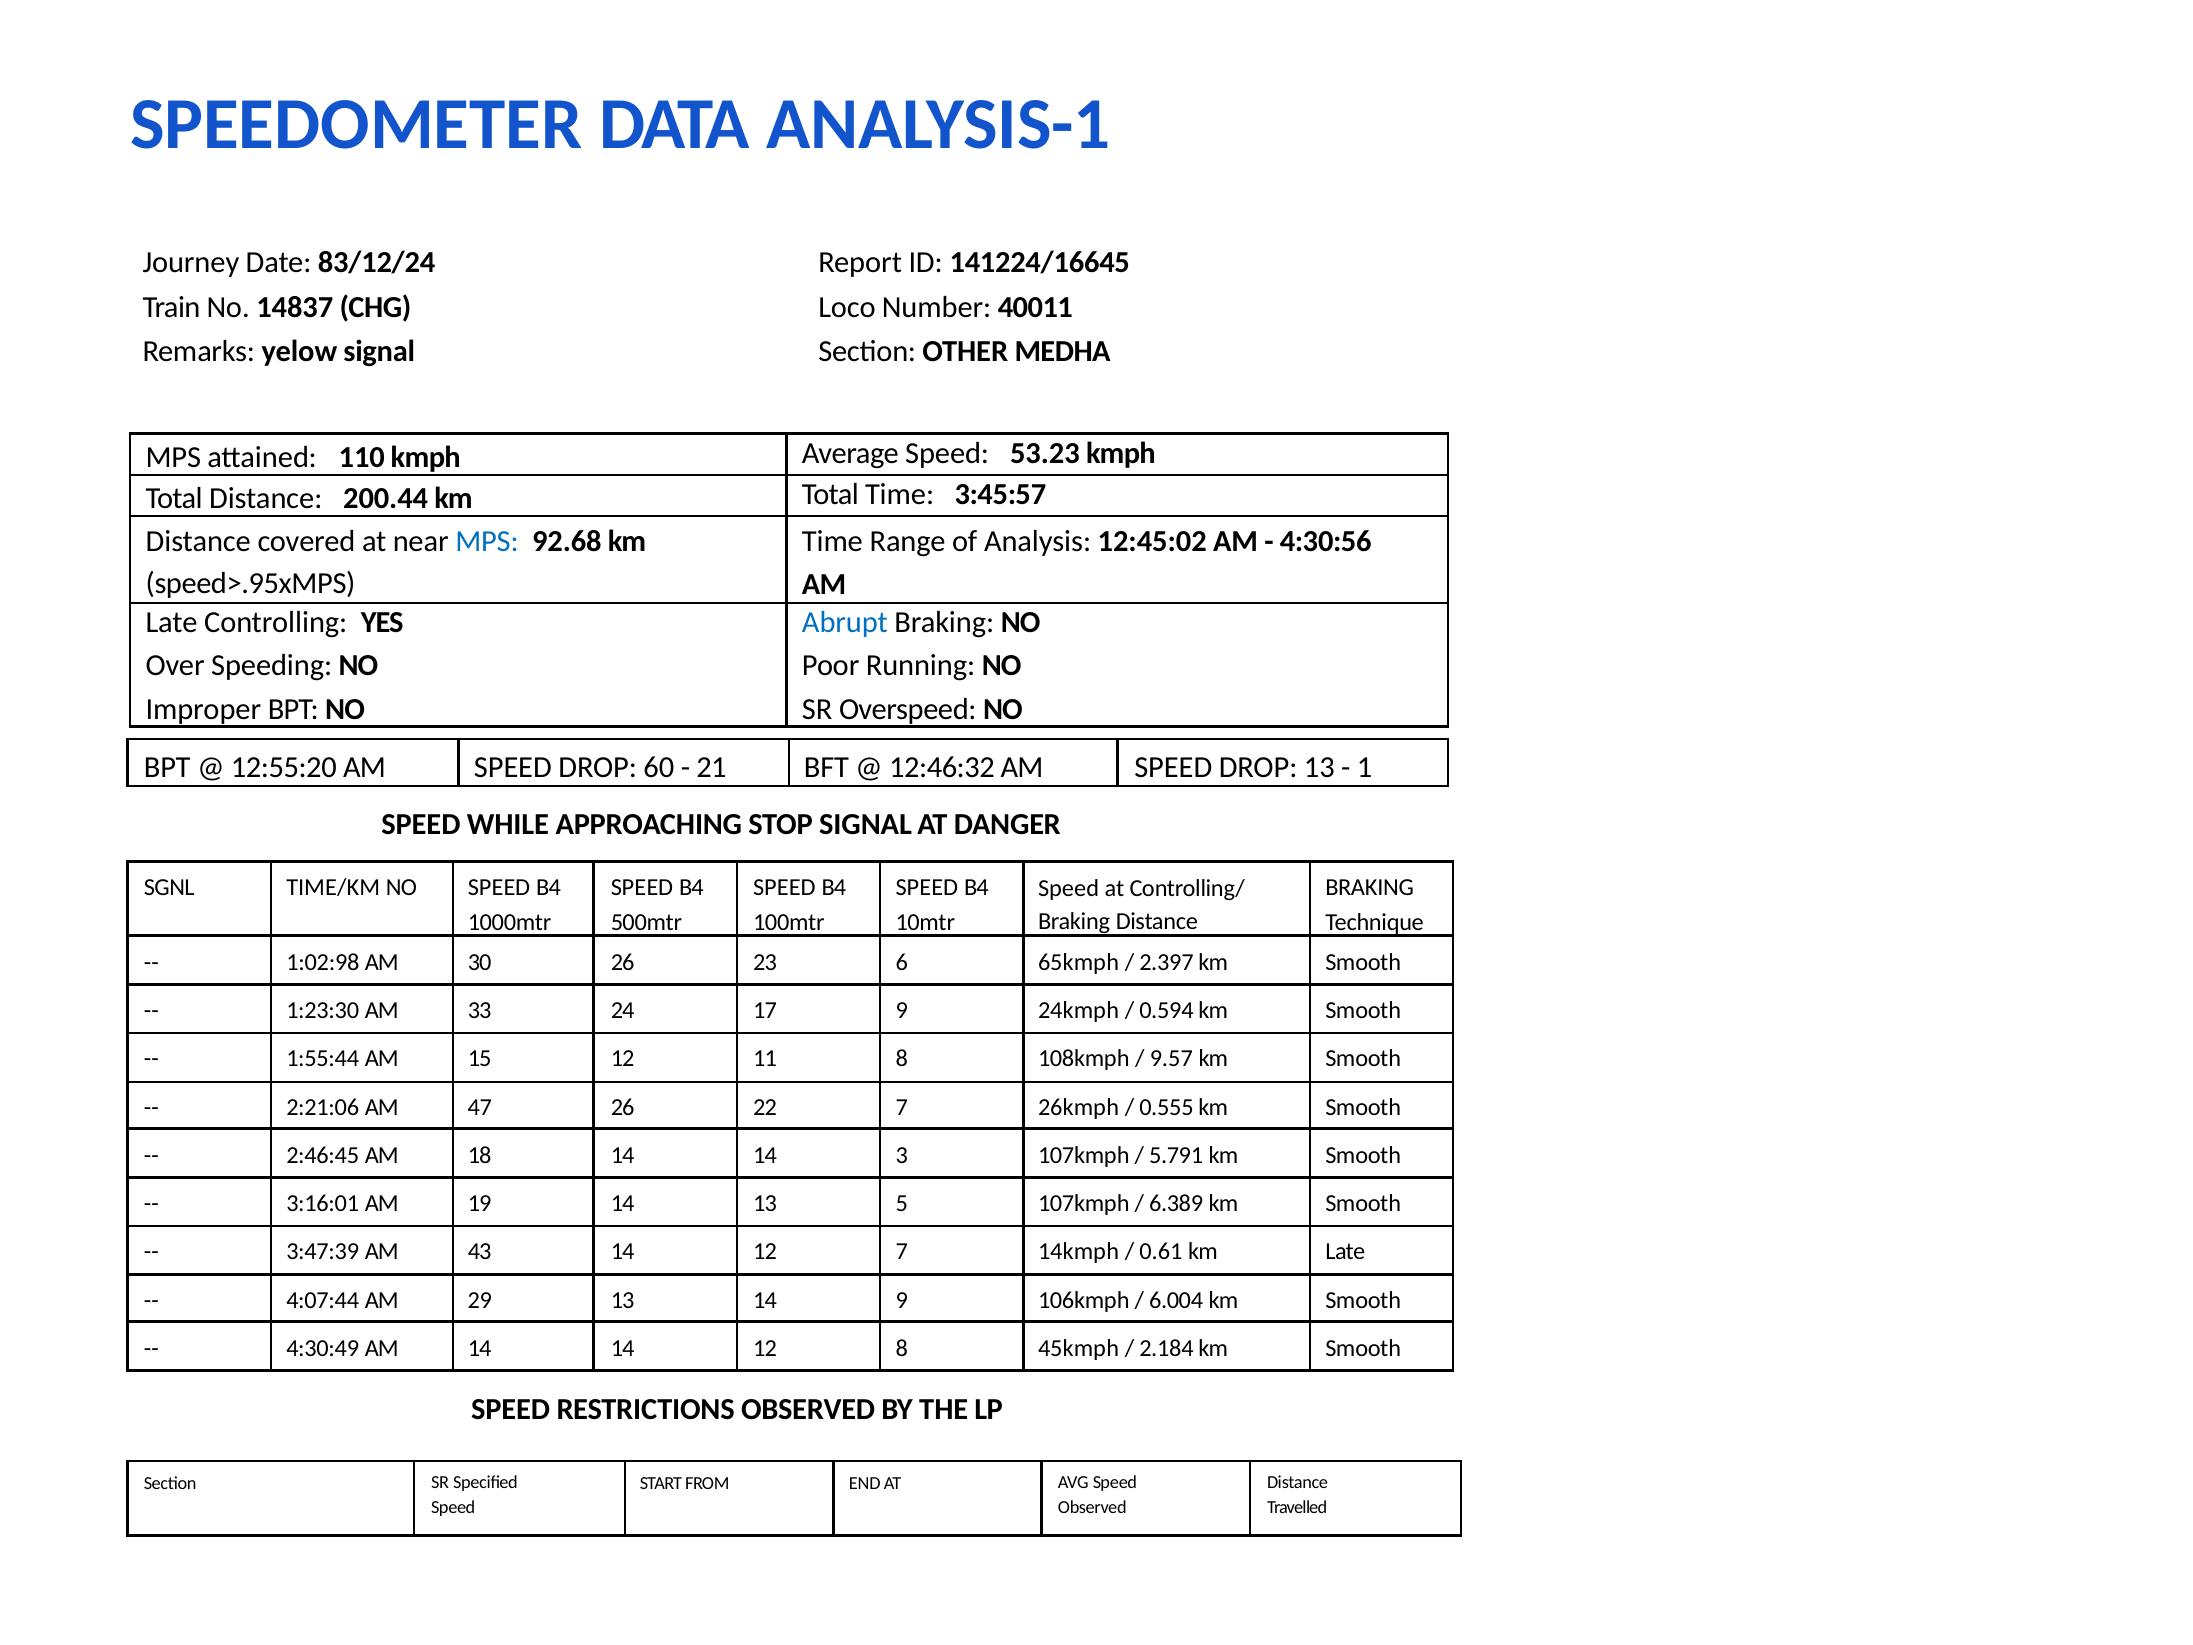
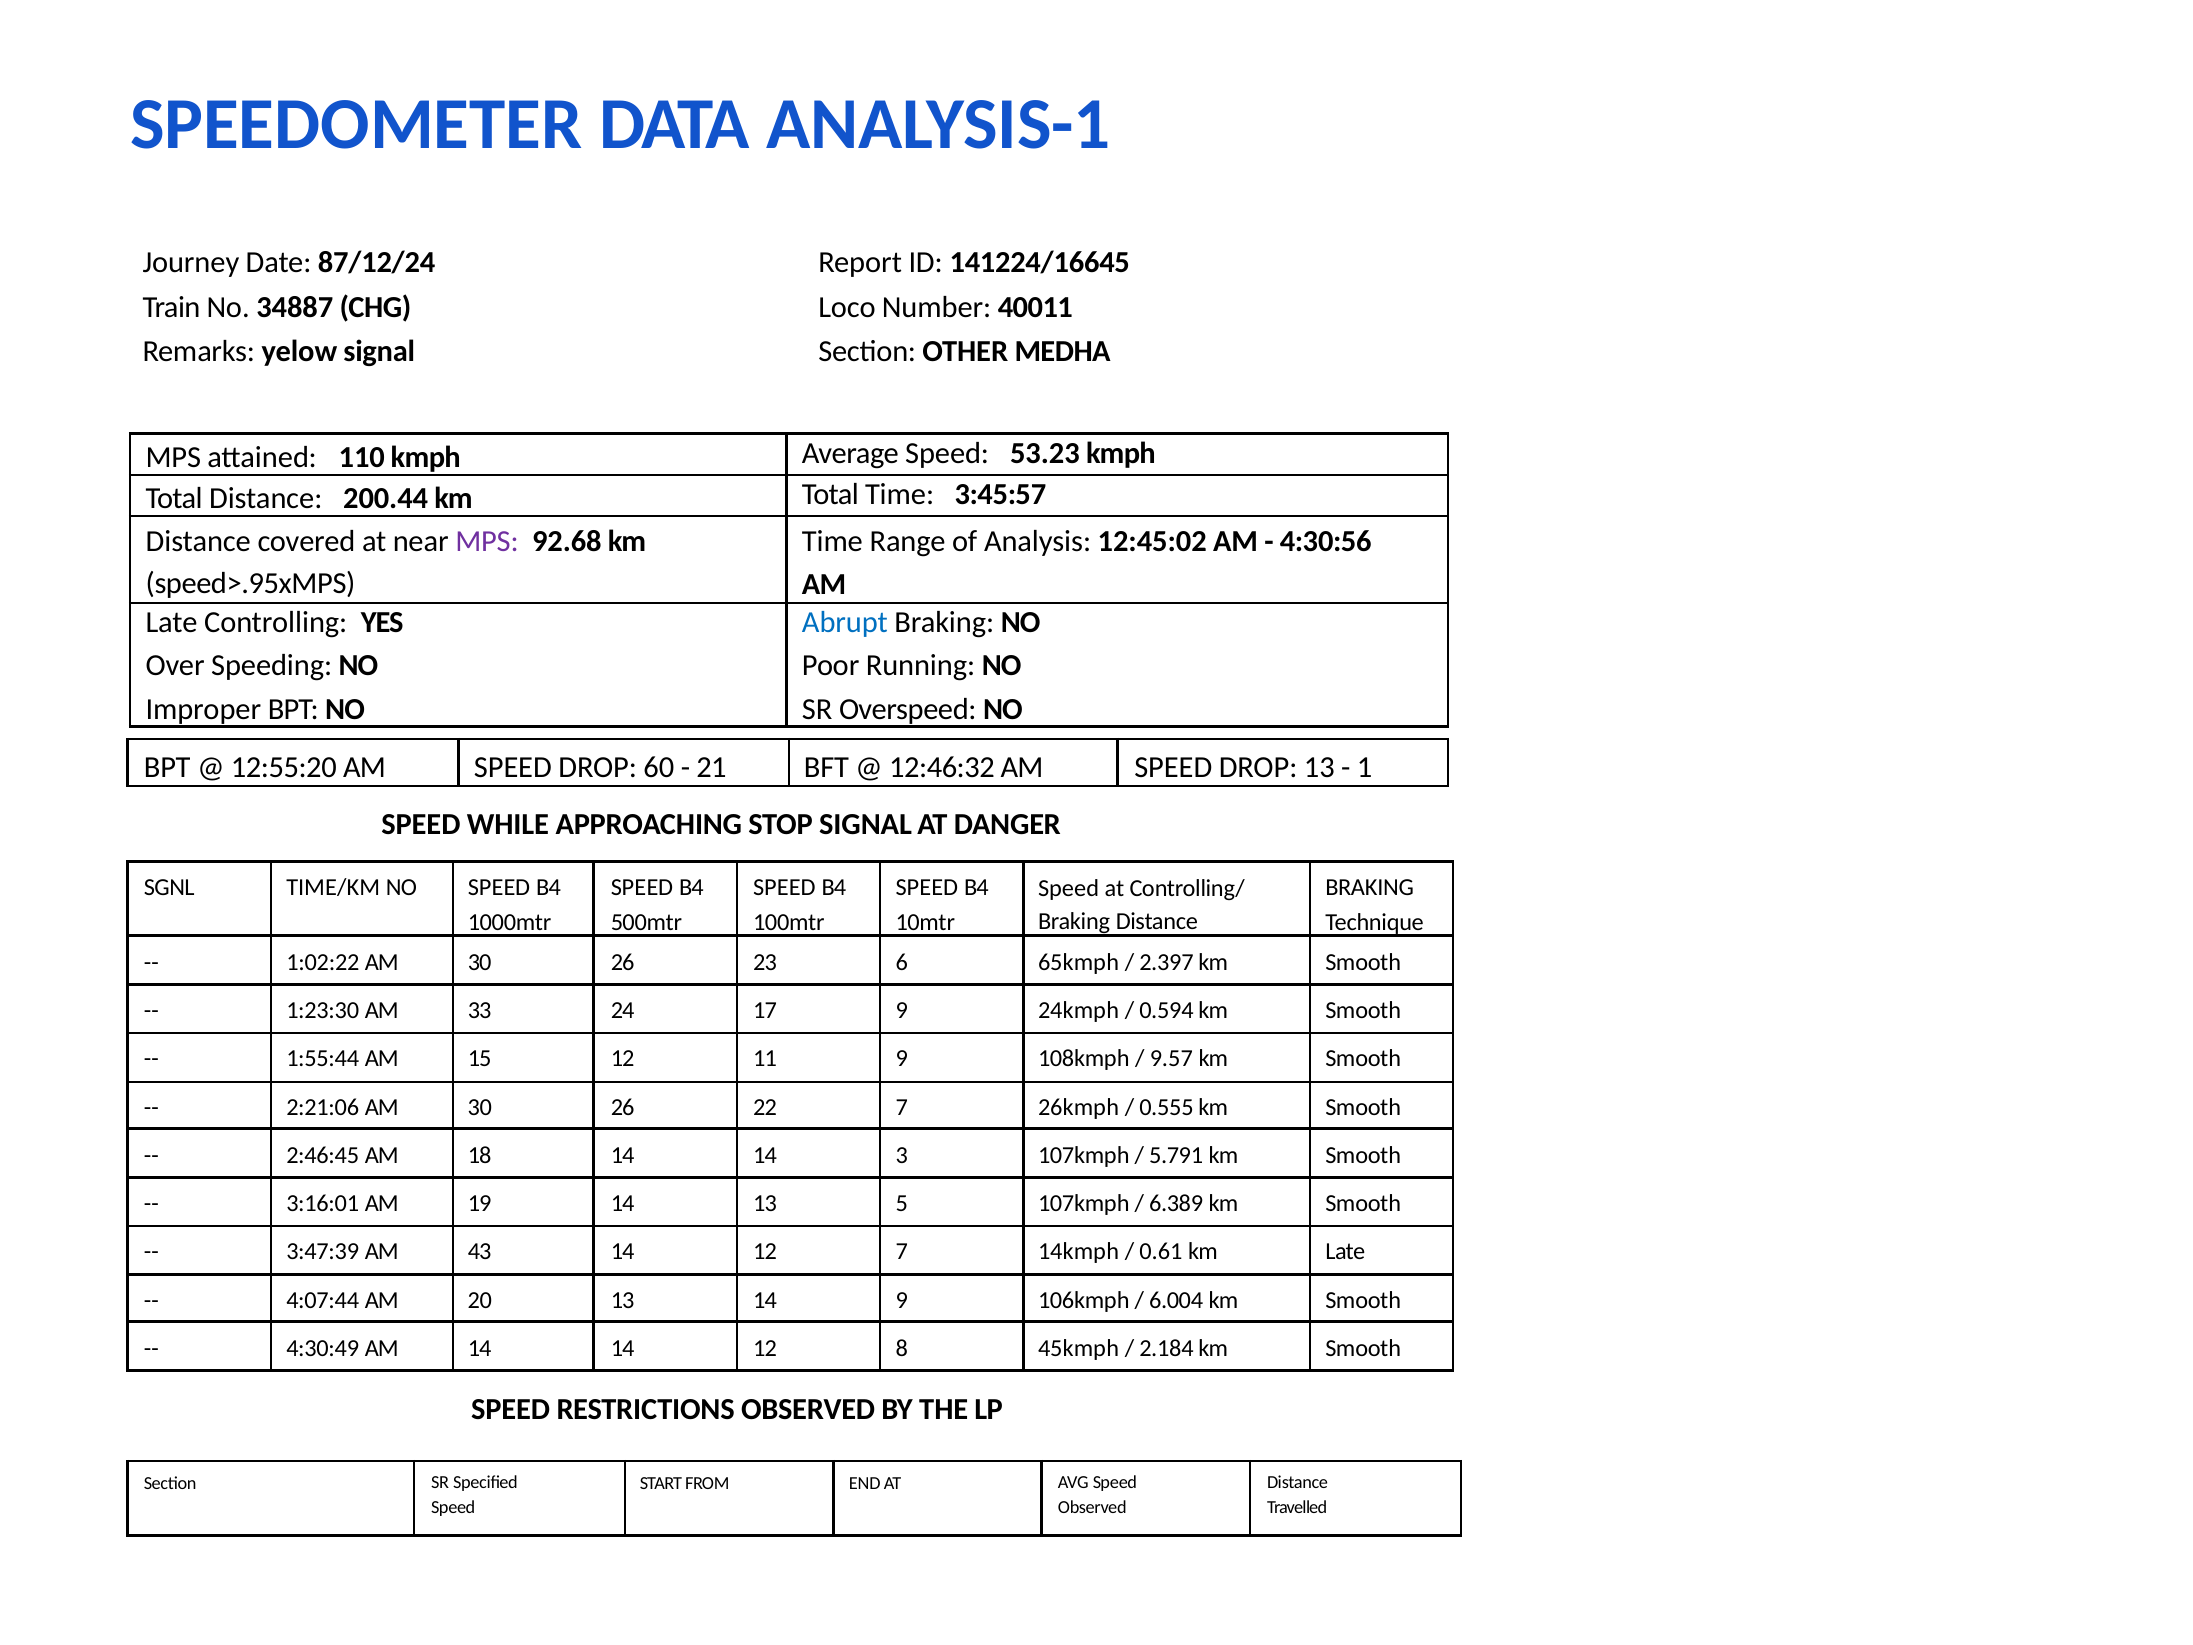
83/12/24: 83/12/24 -> 87/12/24 (377, 262)
14837: 14837 -> 34887 (295, 308)
MPS colour: blue -> purple (487, 541)
1:02:98: 1:02:98 -> 1:02:22 (323, 962)
11 8: 8 -> 9 (902, 1059)
2:21:06 AM 47: 47 -> 30 (480, 1107)
29: 29 -> 20 (480, 1300)
